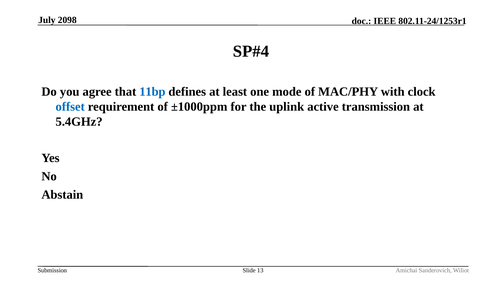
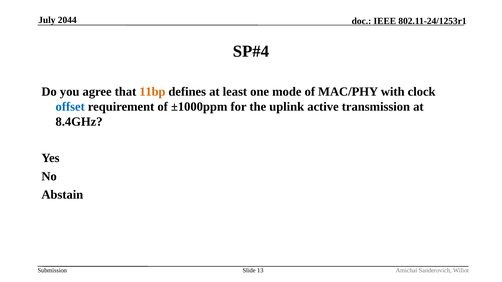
2098: 2098 -> 2044 (67, 20)
11bp colour: blue -> orange (152, 92)
5.4GHz: 5.4GHz -> 8.4GHz (79, 122)
